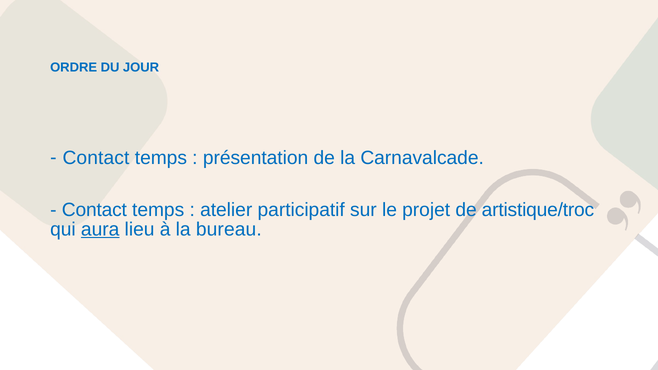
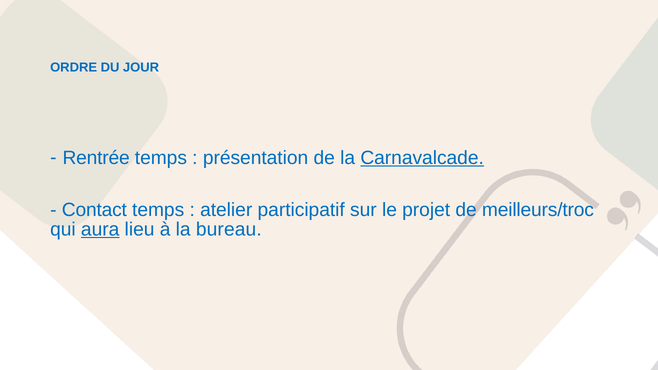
Contact: Contact -> Rentrée (96, 158)
Carnavalcade underline: none -> present (422, 158)
artistique/troc: artistique/troc -> meilleurs/troc (538, 210)
